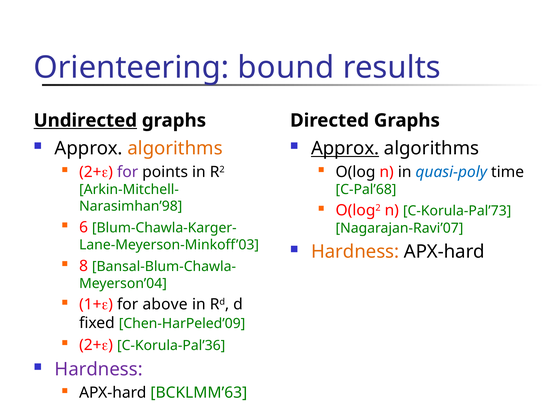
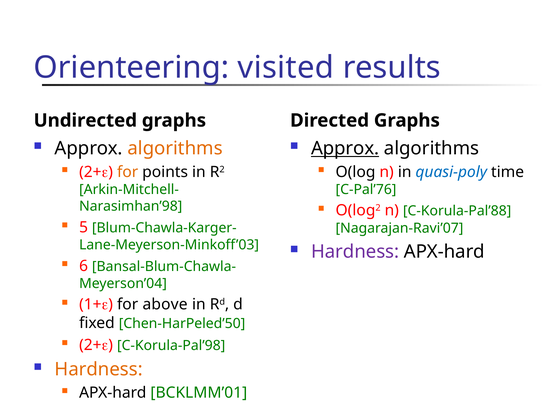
bound: bound -> visited (286, 68)
Undirected underline: present -> none (85, 120)
for colour: purple -> orange (128, 172)
C-Pal’68: C-Pal’68 -> C-Pal’76 (366, 190)
C-Korula-Pal’73: C-Korula-Pal’73 -> C-Korula-Pal’88 (457, 211)
6: 6 -> 5 (84, 227)
Hardness colour: orange -> purple (355, 252)
8: 8 -> 6 (84, 266)
Chen-HarPeled’09: Chen-HarPeled’09 -> Chen-HarPeled’50 (182, 324)
C-Korula-Pal’36: C-Korula-Pal’36 -> C-Korula-Pal’98 (171, 345)
Hardness colour: purple -> orange (99, 369)
BCKLMM’63: BCKLMM’63 -> BCKLMM’01 (199, 393)
